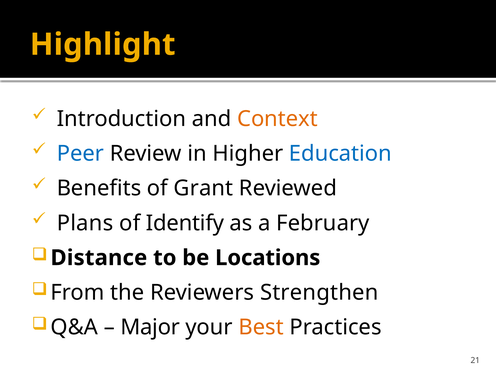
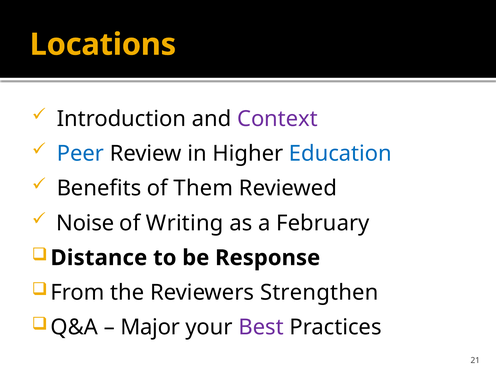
Highlight: Highlight -> Locations (103, 45)
Context colour: orange -> purple (277, 119)
Grant: Grant -> Them (203, 188)
Plans: Plans -> Noise (85, 223)
Identify: Identify -> Writing (185, 223)
Locations: Locations -> Response (268, 258)
Best colour: orange -> purple (261, 327)
